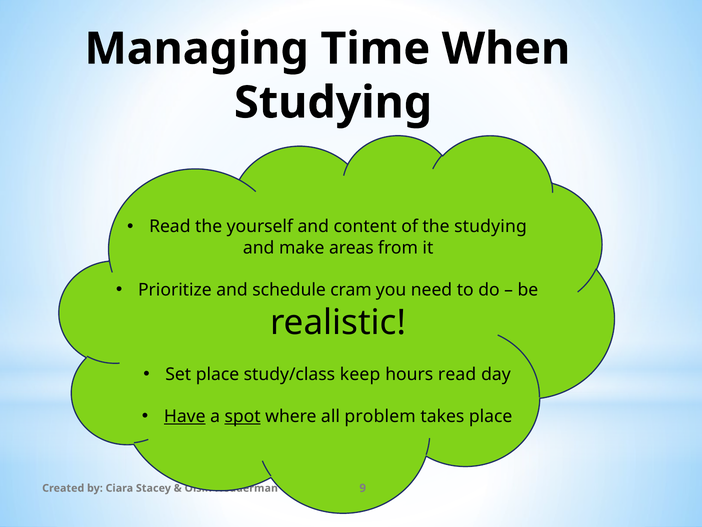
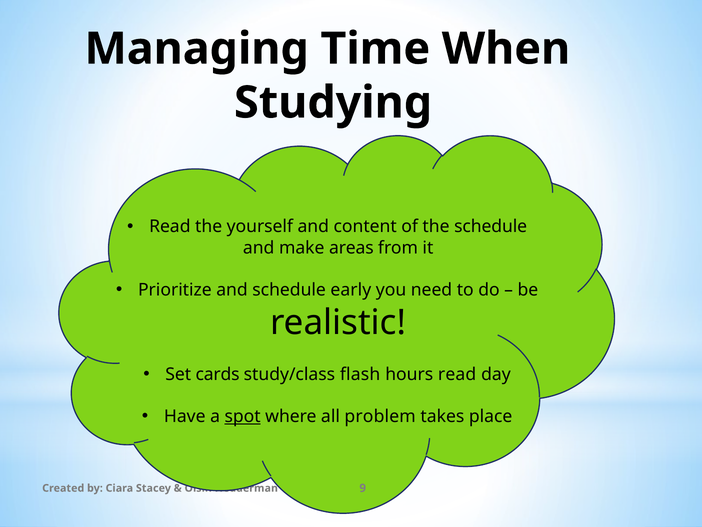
the studying: studying -> schedule (491, 226)
cram: cram -> early (351, 290)
Set place: place -> cards (218, 374)
keep: keep -> flash (360, 374)
Have underline: present -> none (185, 416)
